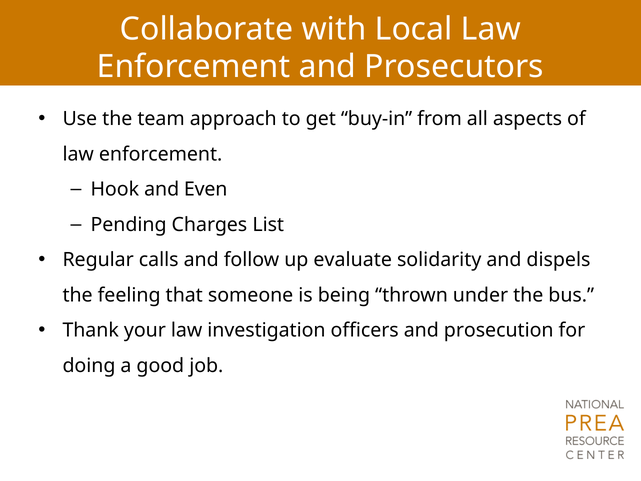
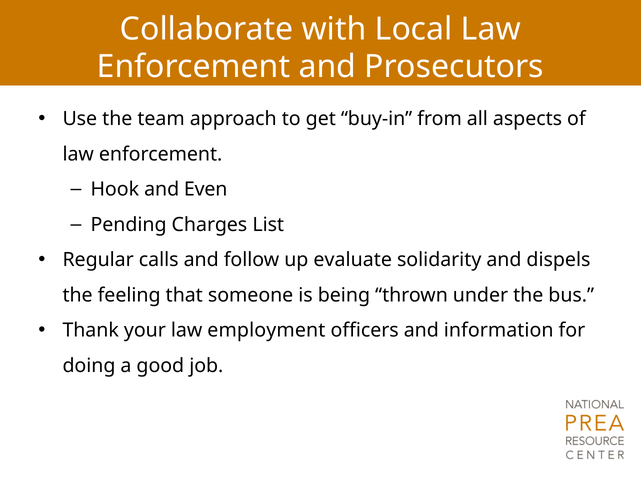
investigation: investigation -> employment (266, 330)
prosecution: prosecution -> information (499, 330)
